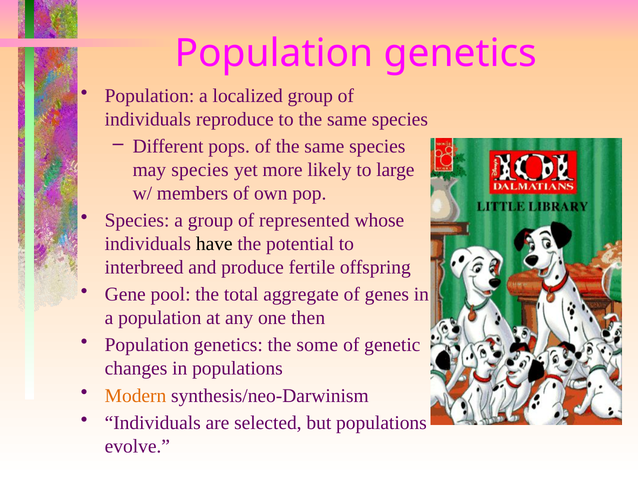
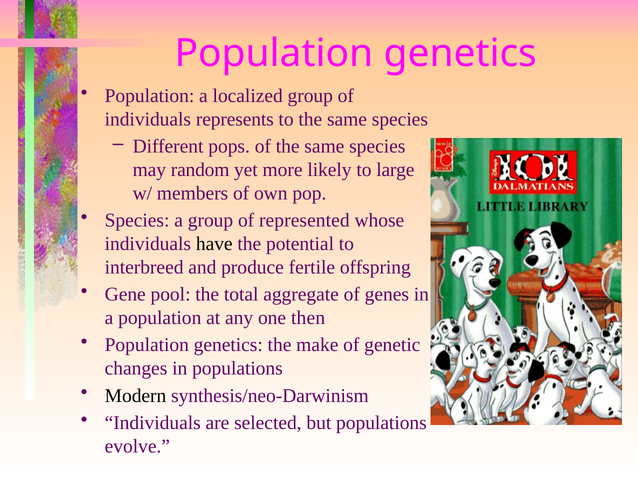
reproduce: reproduce -> represents (235, 119)
may species: species -> random (200, 170)
some: some -> make (317, 345)
Modern colour: orange -> black (136, 396)
